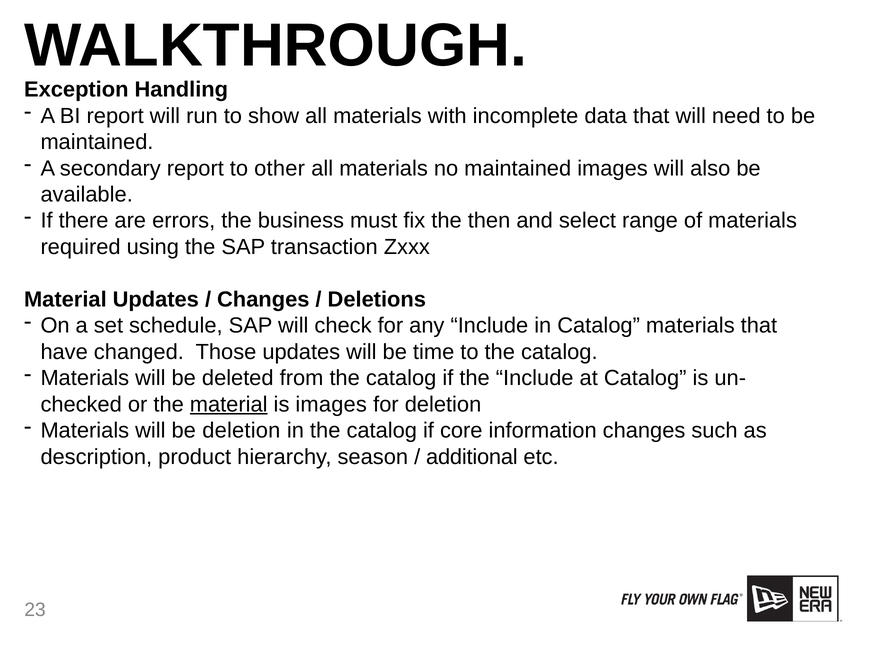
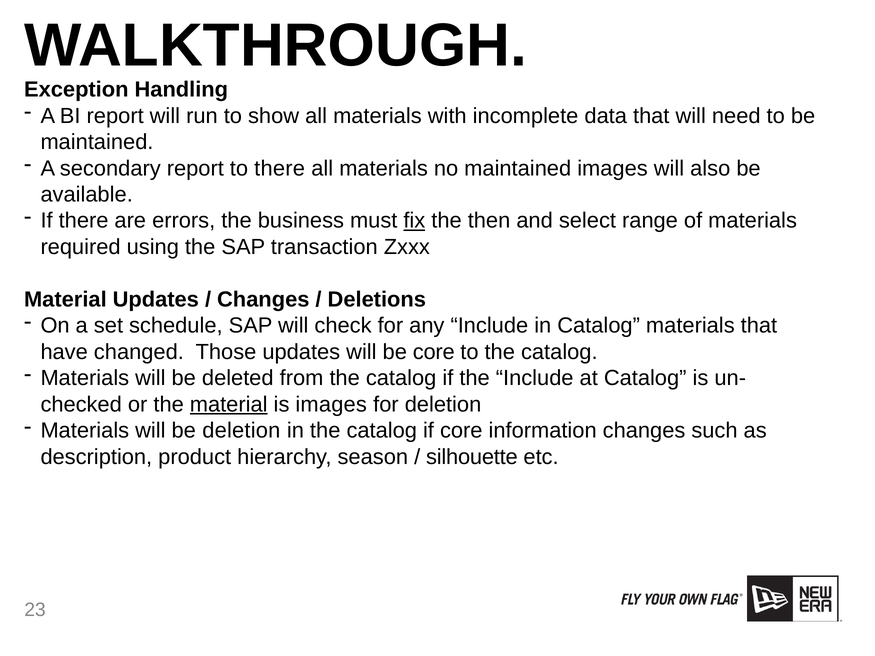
to other: other -> there (280, 168)
fix underline: none -> present (414, 221)
be time: time -> core (434, 352)
additional: additional -> silhouette (472, 457)
